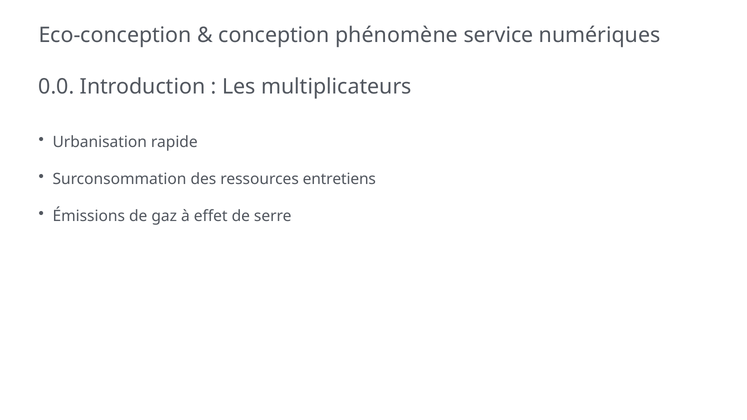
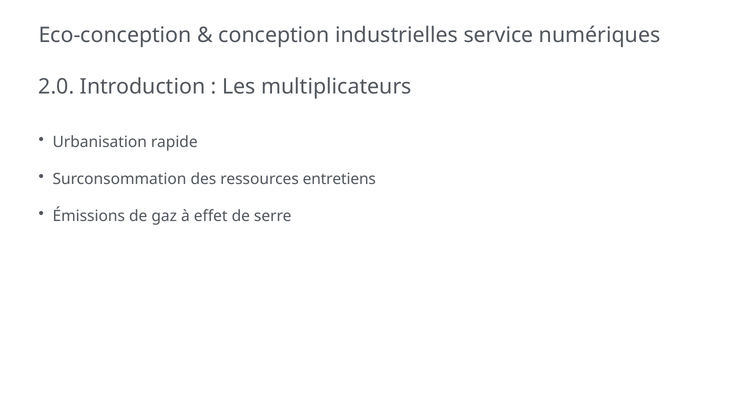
phénomène: phénomène -> industrielles (397, 35)
0.0: 0.0 -> 2.0 (56, 87)
